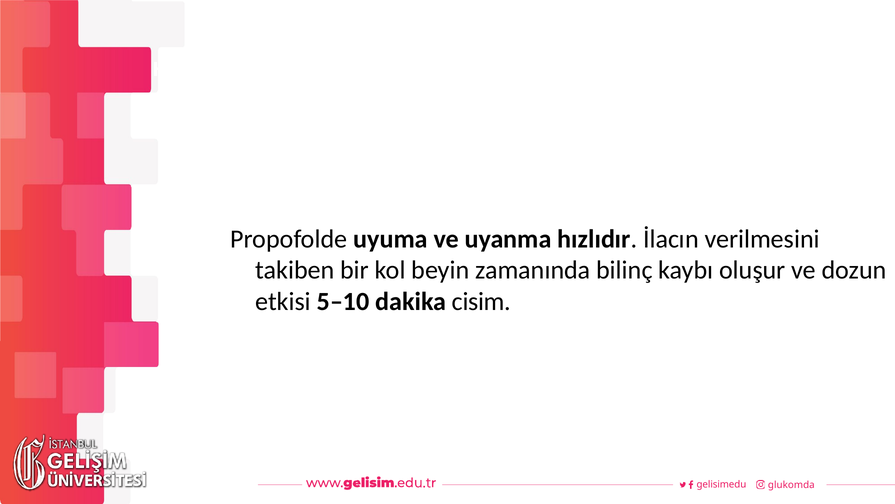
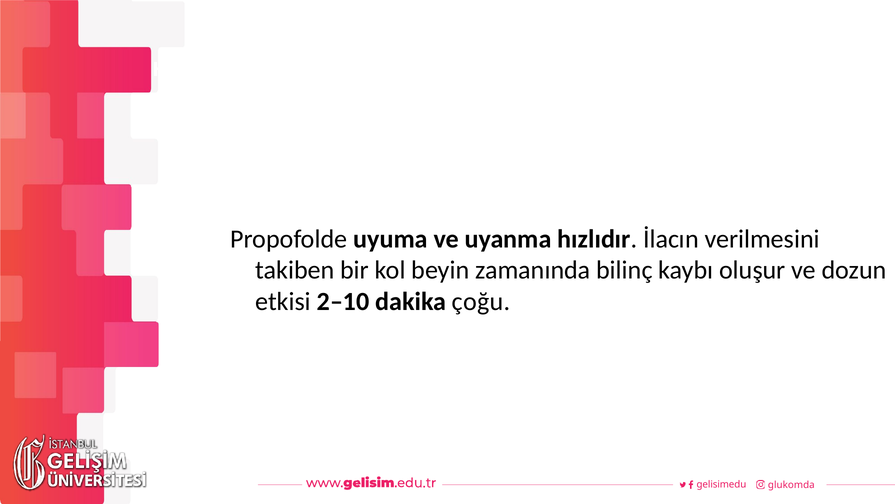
5–10: 5–10 -> 2–10 (343, 301)
cisim: cisim -> çoğu (481, 301)
